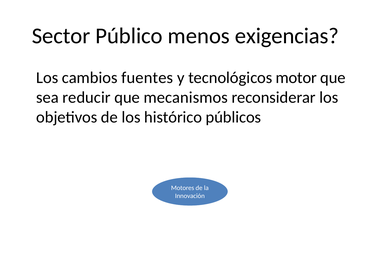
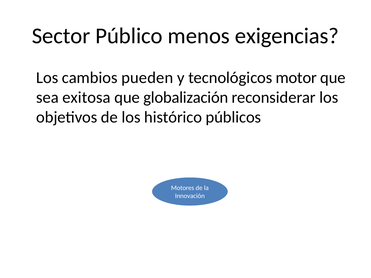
fuentes: fuentes -> pueden (147, 78)
reducir: reducir -> exitosa (87, 98)
mecanismos: mecanismos -> globalización (186, 98)
